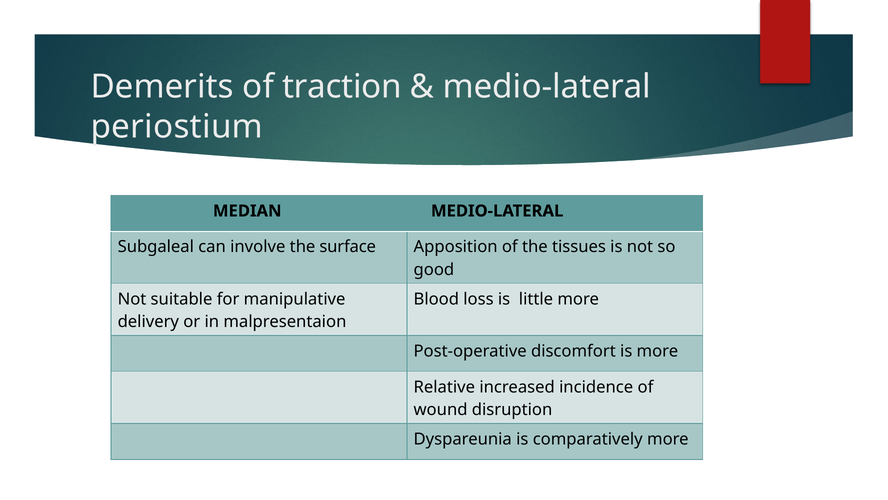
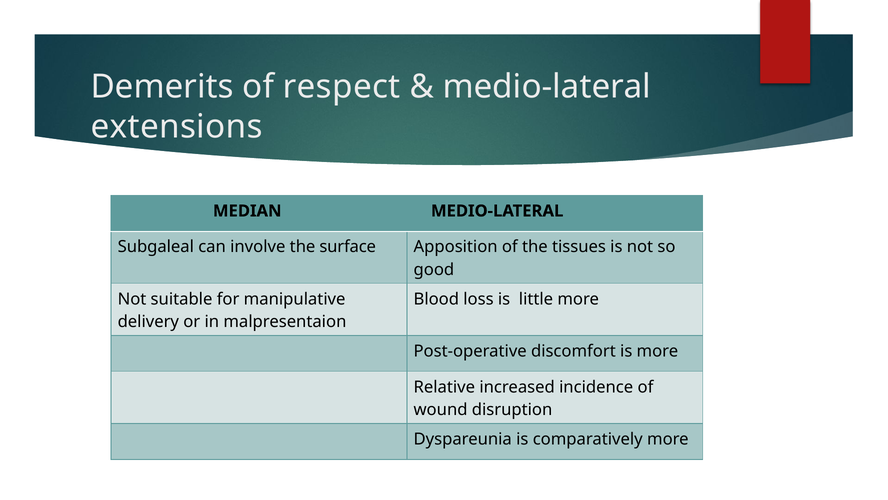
traction: traction -> respect (342, 87)
periostium: periostium -> extensions (177, 126)
